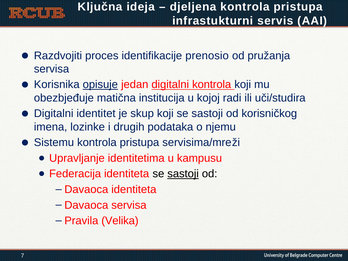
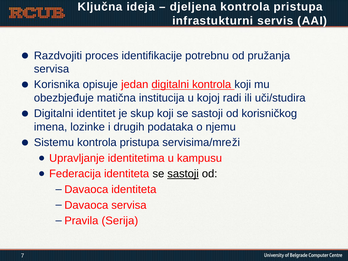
prenosio: prenosio -> potrebnu (207, 56)
opisuje underline: present -> none (100, 85)
Velika: Velika -> Serija (120, 221)
